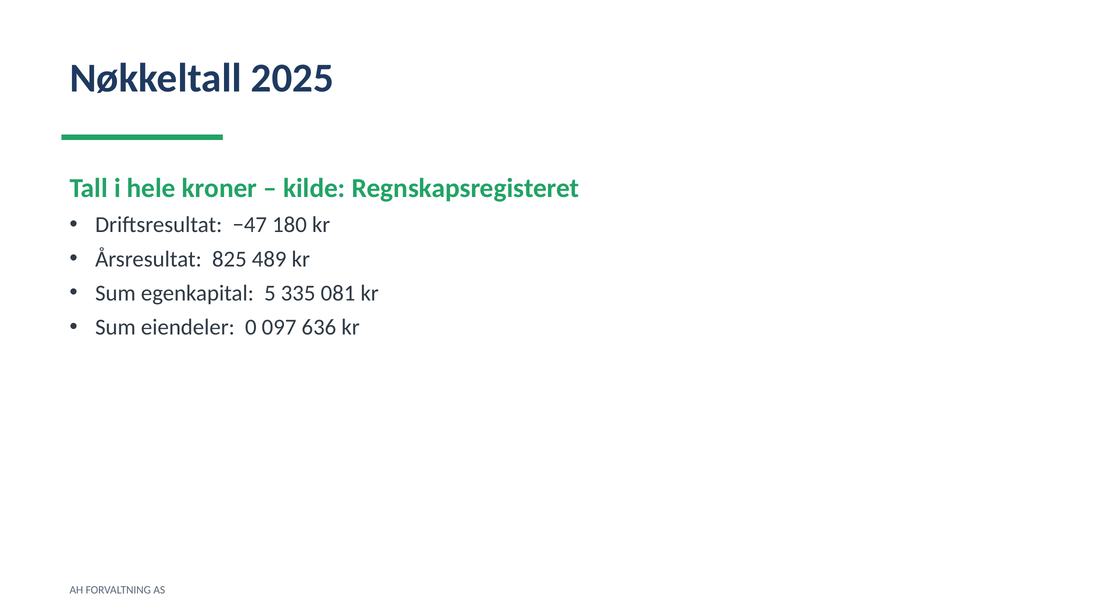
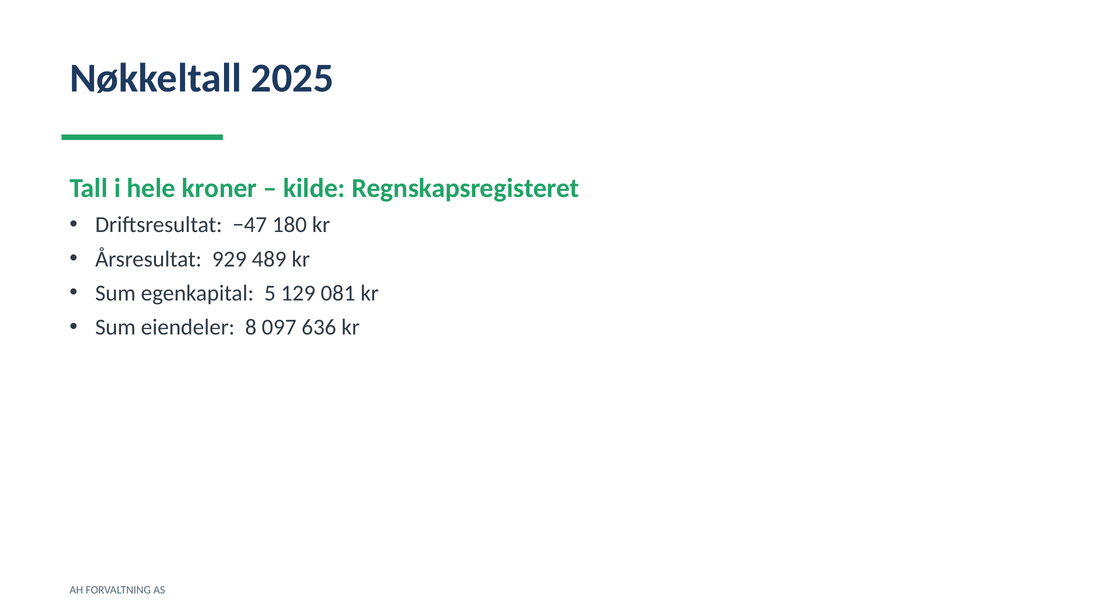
825: 825 -> 929 (229, 259)
335: 335 -> 129 (298, 293)
0: 0 -> 8 (251, 327)
